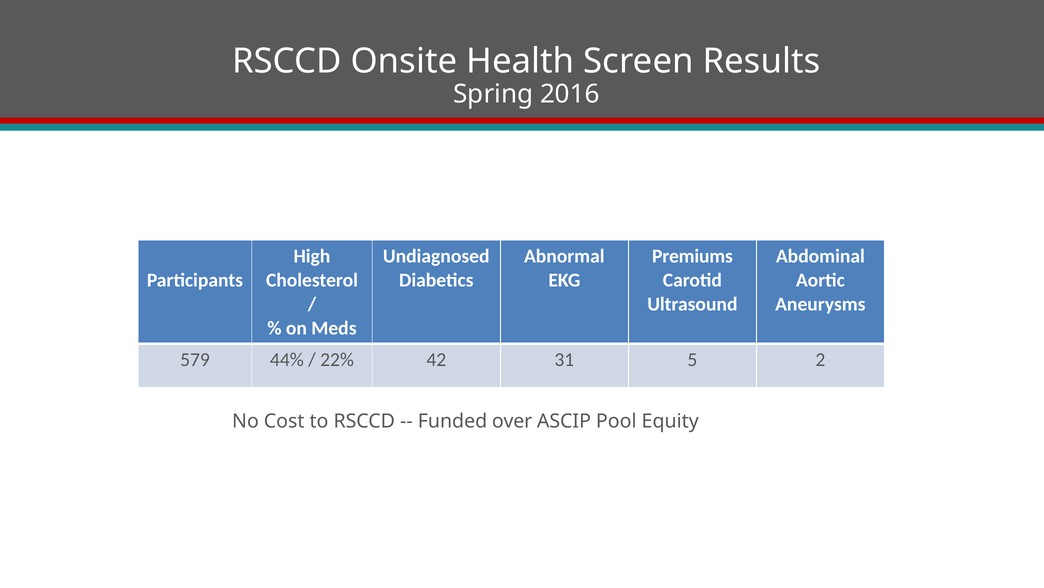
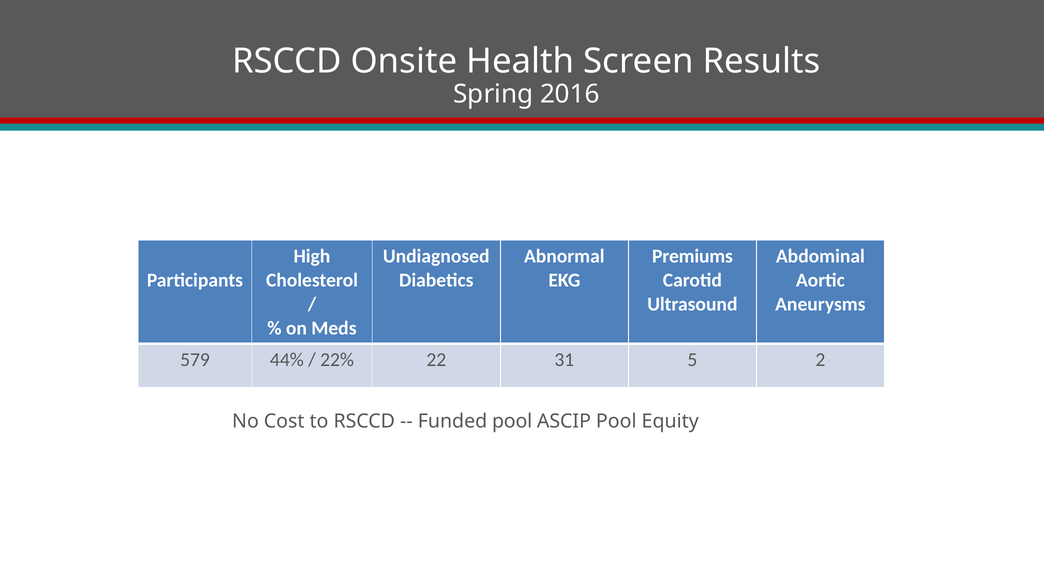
42: 42 -> 22 (436, 359)
Funded over: over -> pool (512, 421)
